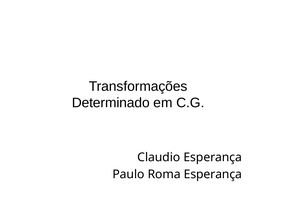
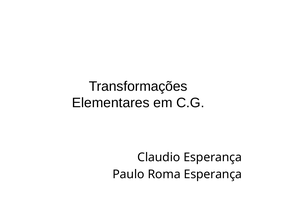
Determinado: Determinado -> Elementares (111, 103)
